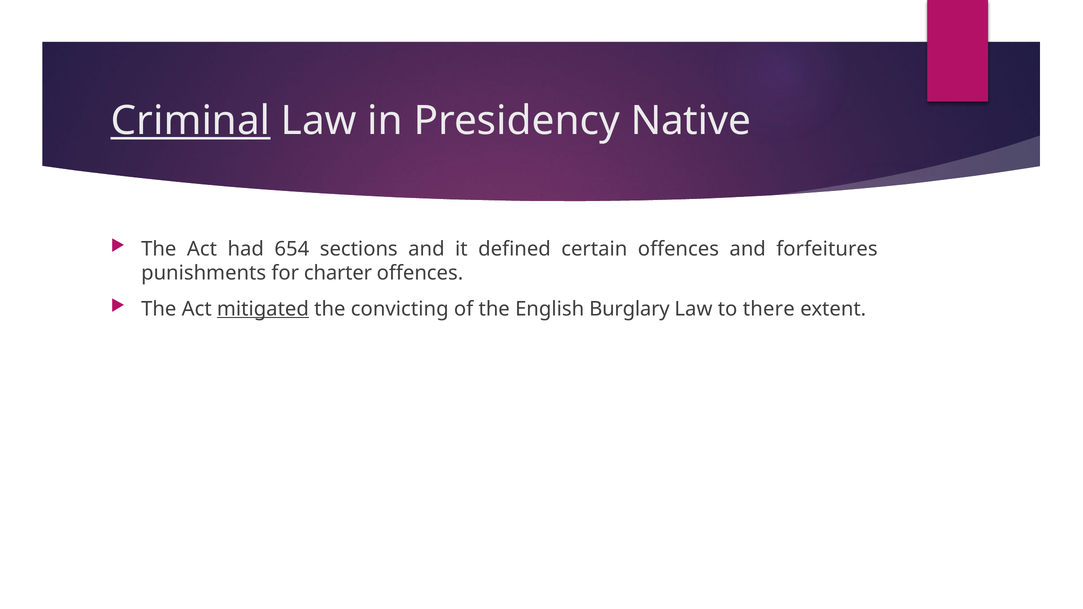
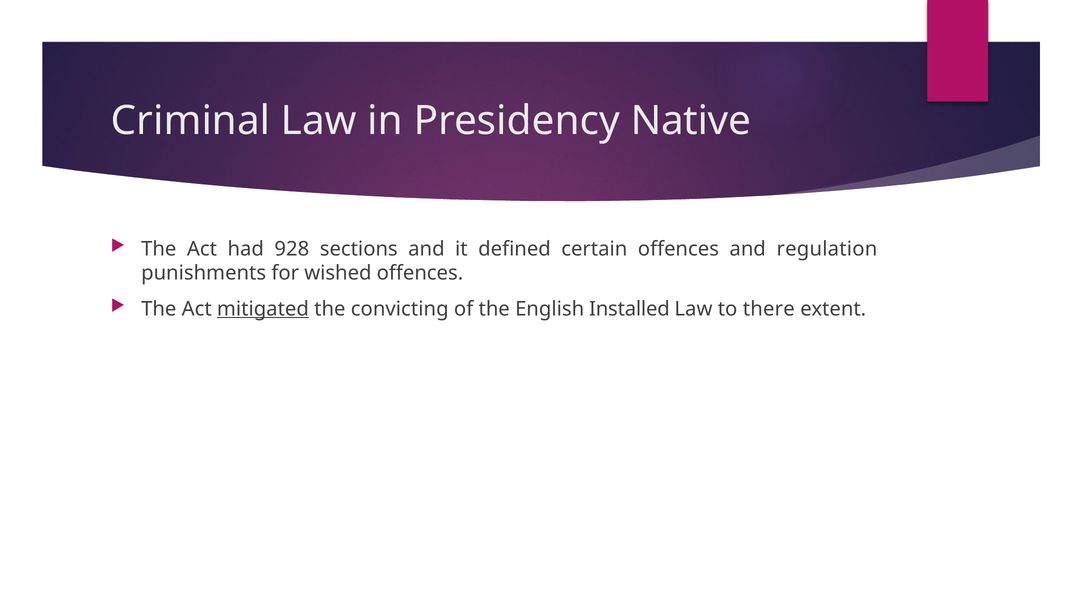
Criminal underline: present -> none (191, 121)
654: 654 -> 928 (292, 249)
forfeitures: forfeitures -> regulation (827, 249)
charter: charter -> wished (338, 273)
Burglary: Burglary -> Installed (629, 309)
